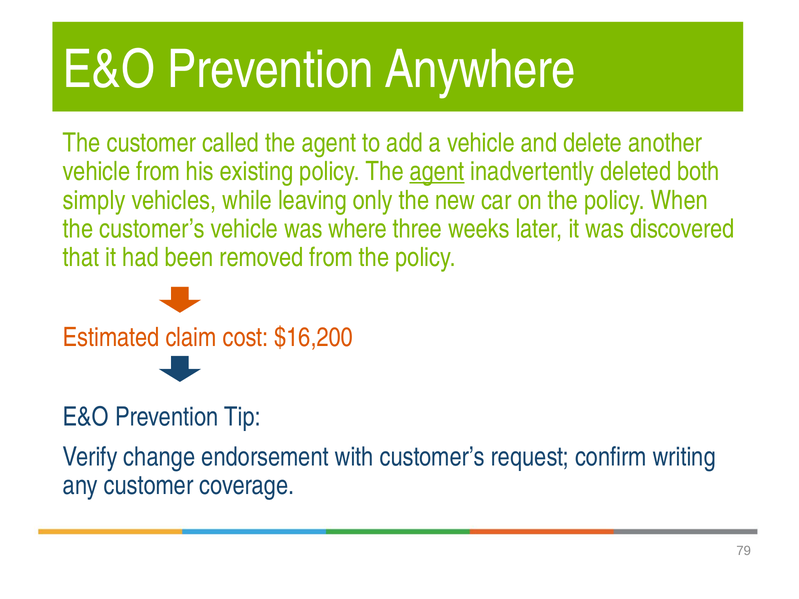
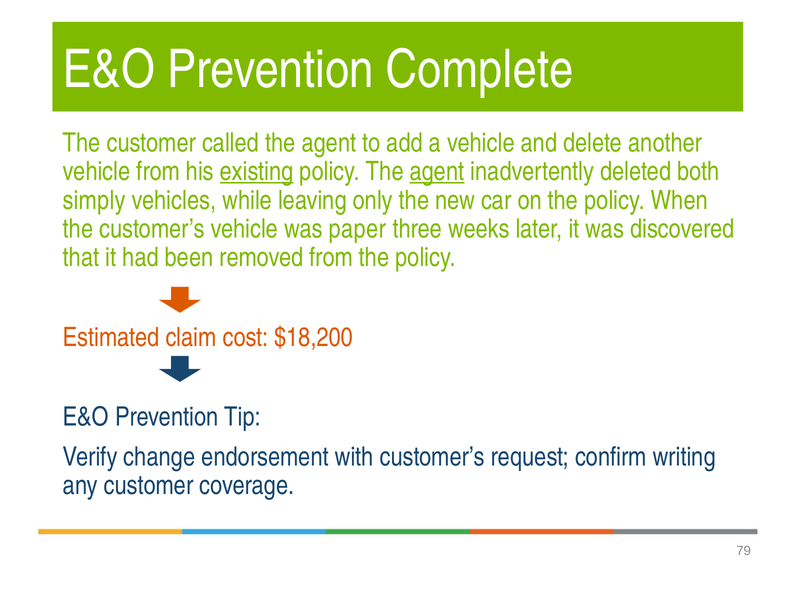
Anywhere: Anywhere -> Complete (480, 70)
existing underline: none -> present (257, 172)
where: where -> paper (357, 229)
$16,200: $16,200 -> $18,200 (314, 338)
